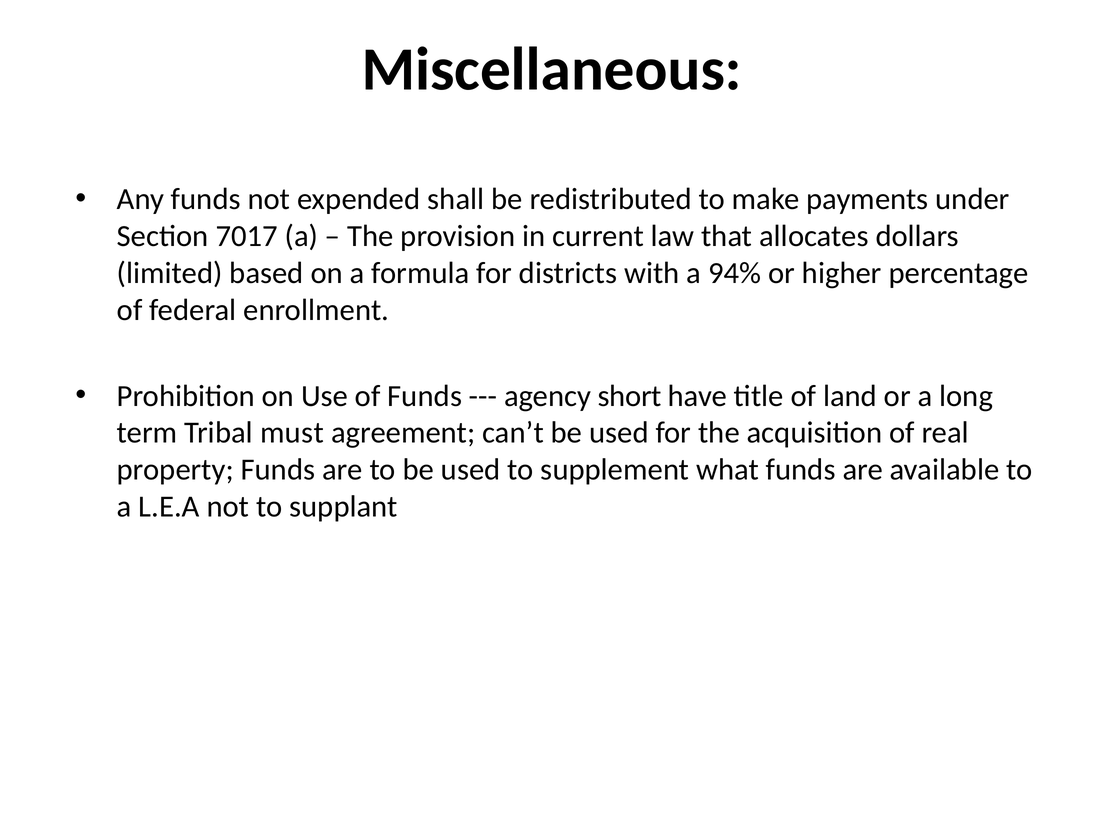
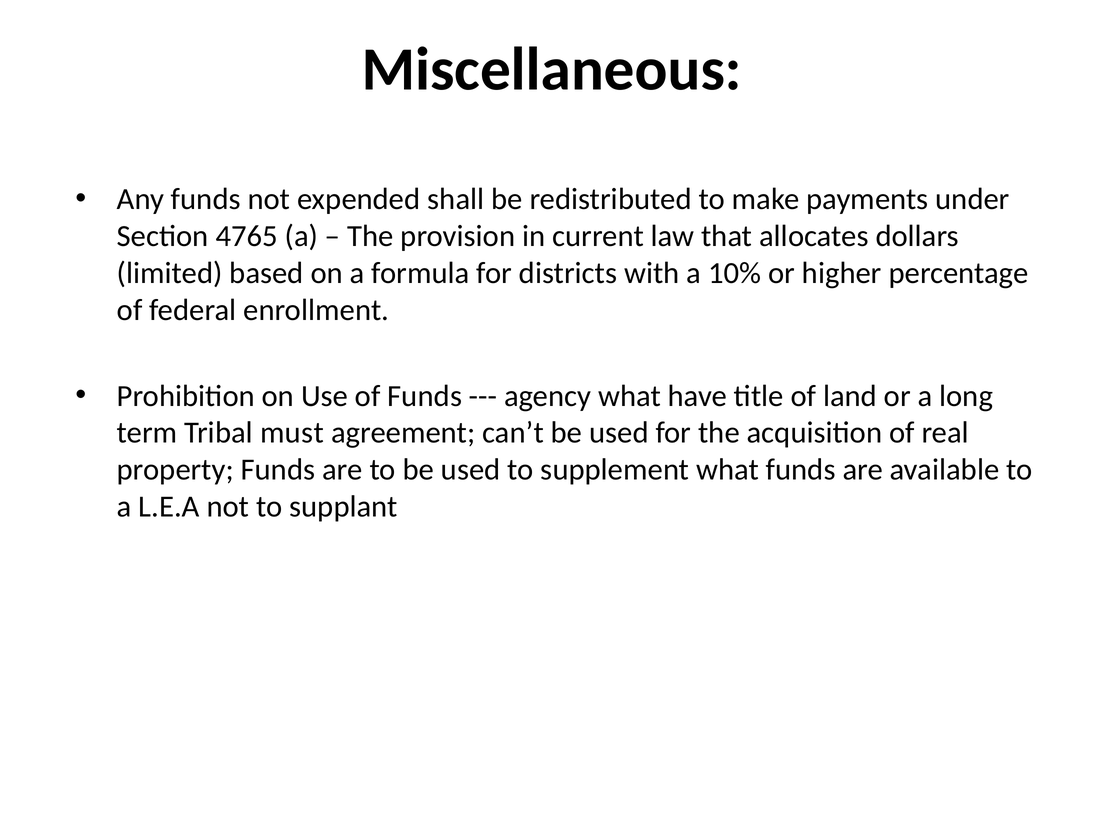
7017: 7017 -> 4765 (247, 236)
94%: 94% -> 10% (735, 273)
agency short: short -> what (630, 396)
